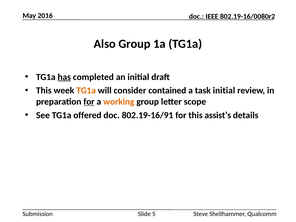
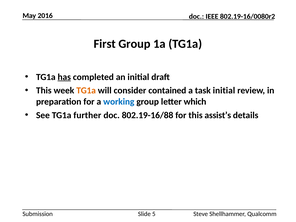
Also: Also -> First (105, 44)
for underline: present -> none (89, 102)
working colour: orange -> blue (119, 102)
scope: scope -> which (195, 102)
offered: offered -> further (87, 115)
802.19-16/91: 802.19-16/91 -> 802.19-16/88 (148, 115)
